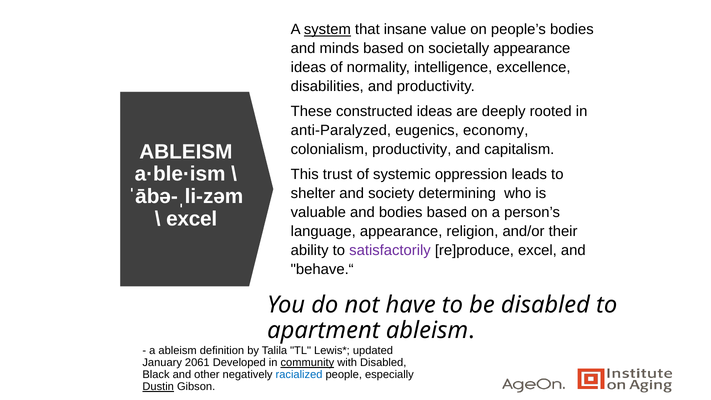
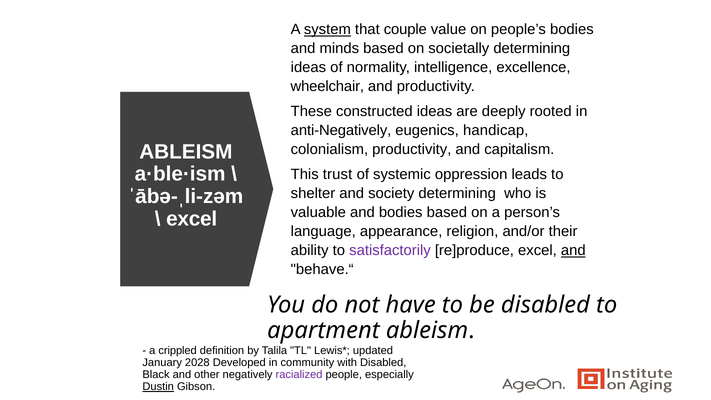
insane: insane -> couple (405, 29)
societally appearance: appearance -> determining (532, 48)
disabilities: disabilities -> wheelchair (327, 87)
anti-Paralyzed: anti-Paralyzed -> anti-Negatively (341, 130)
economy: economy -> handicap (496, 130)
and underline: none -> present (573, 251)
a ableism: ableism -> crippled (178, 351)
2061: 2061 -> 2028 (197, 363)
community underline: present -> none (307, 363)
racialized colour: blue -> purple (299, 375)
